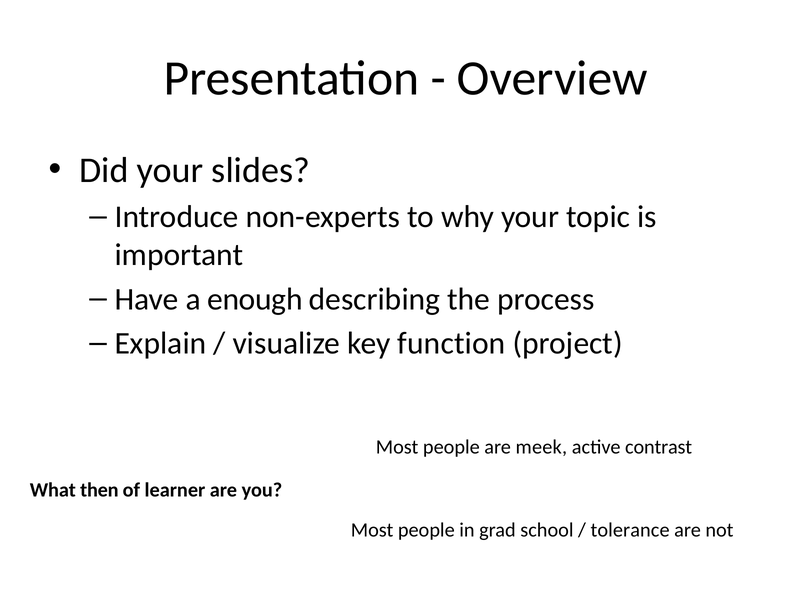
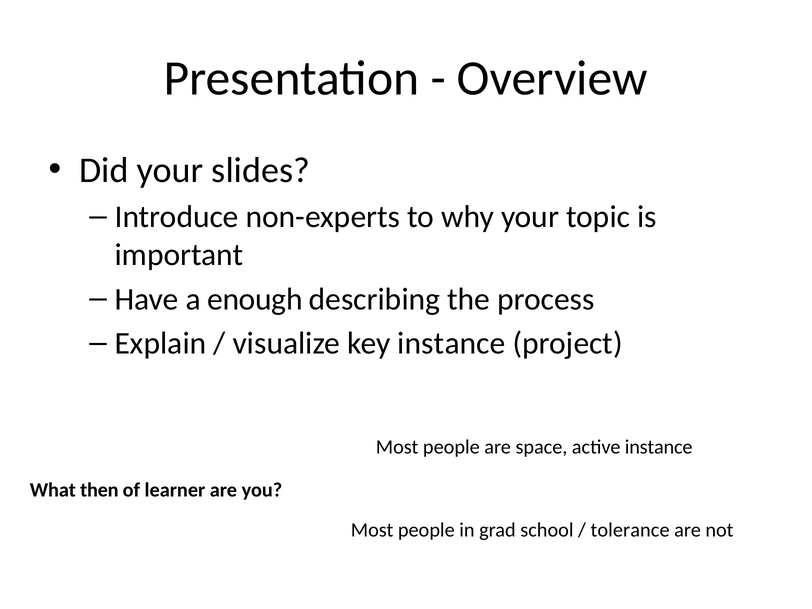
key function: function -> instance (451, 343)
meek: meek -> space (541, 447)
active contrast: contrast -> instance (659, 447)
